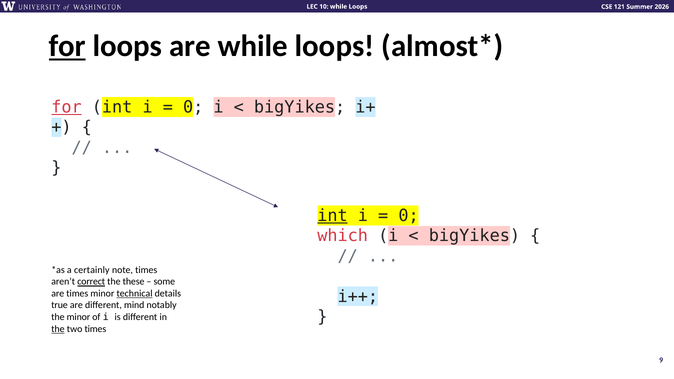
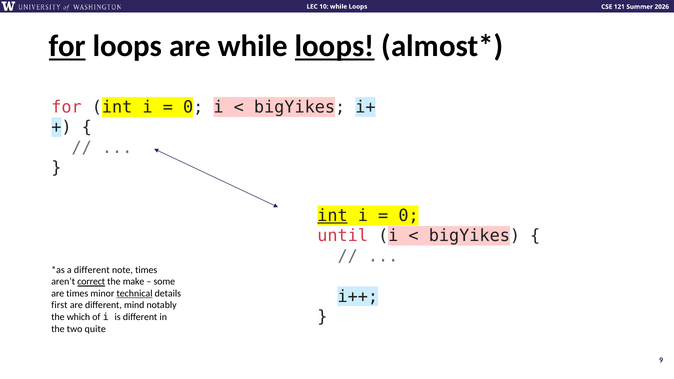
loops underline: none -> present (335, 46)
for underline: present -> none (67, 107)
which: which -> until (343, 236)
a certainly: certainly -> different (92, 270)
these: these -> make (134, 282)
true: true -> first (59, 305)
the minor: minor -> which (78, 317)
the underline: present -> none (58, 329)
two times: times -> quite (95, 329)
